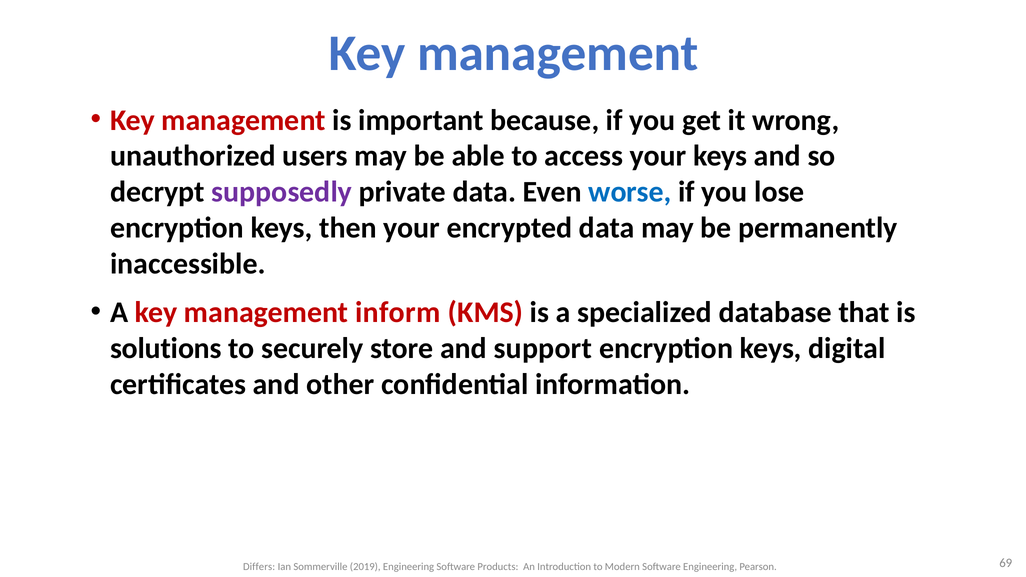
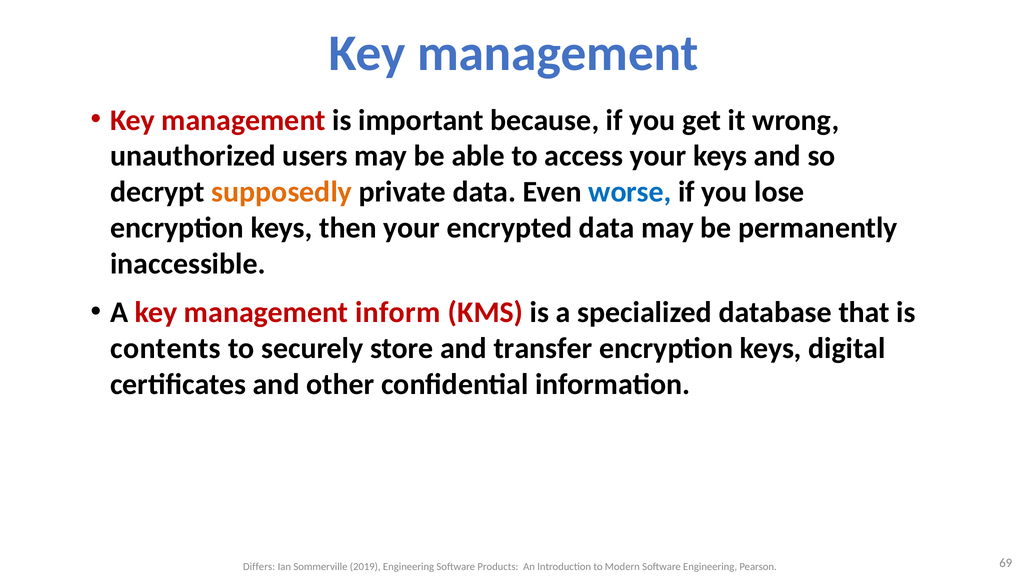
supposedly colour: purple -> orange (282, 192)
solutions: solutions -> contents (166, 349)
support: support -> transfer (543, 349)
